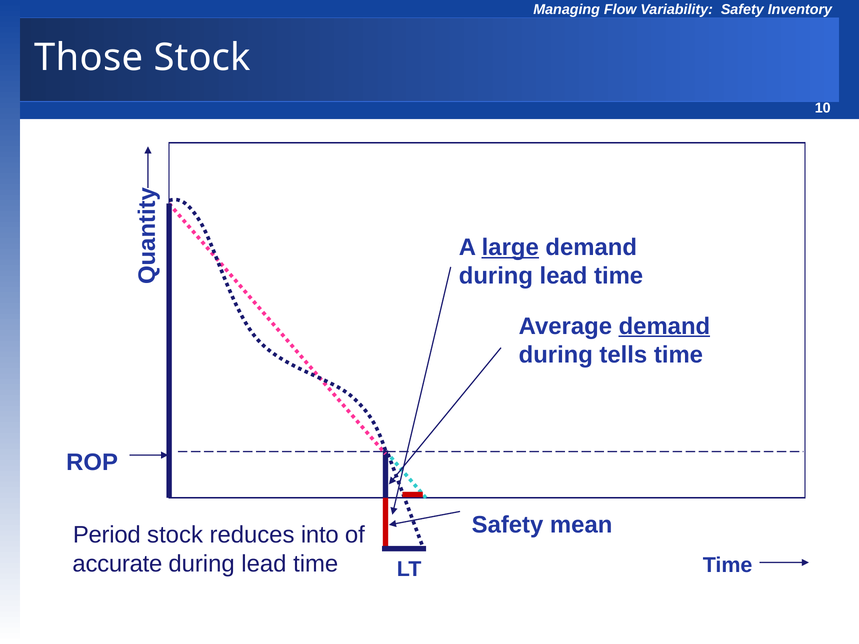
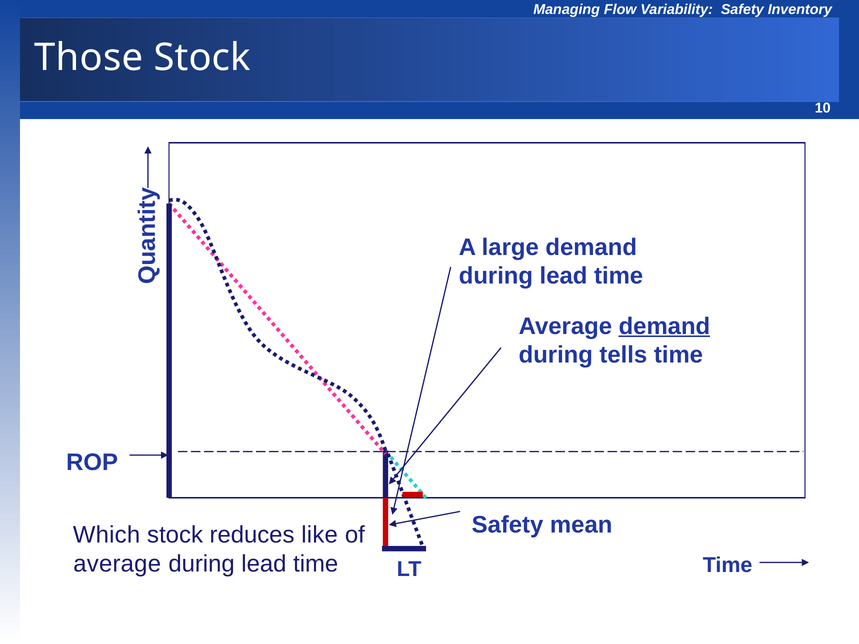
large underline: present -> none (510, 248)
Period: Period -> Which (107, 535)
into: into -> like (320, 535)
accurate: accurate -> average (117, 564)
